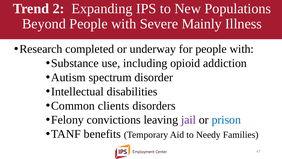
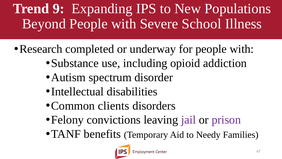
2: 2 -> 9 (58, 9)
Mainly: Mainly -> School (202, 24)
prison colour: blue -> purple (226, 120)
